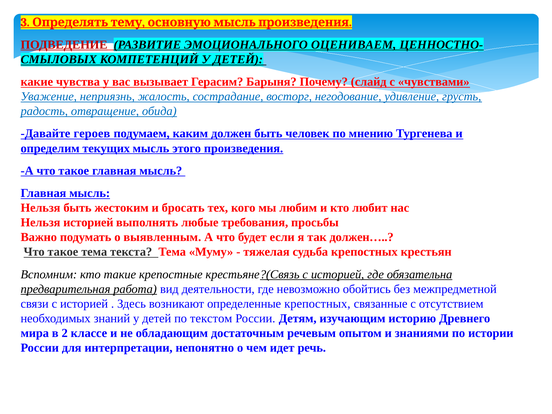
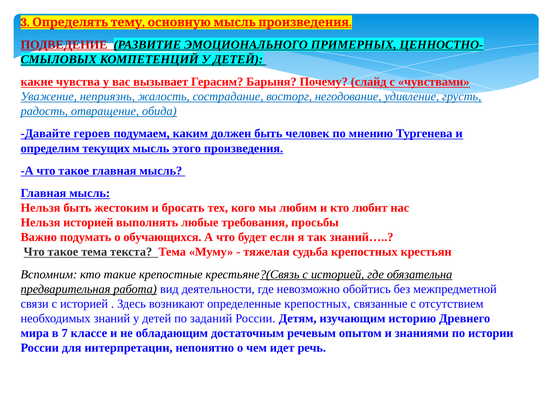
ОЦЕНИВАЕМ: ОЦЕНИВАЕМ -> ПРИМЕРНЫХ (354, 45)
выявленным: выявленным -> обучающихся (162, 237)
должен…: должен… -> знаний… (362, 237)
текстом: текстом -> заданий (211, 318)
2: 2 -> 7 (65, 333)
